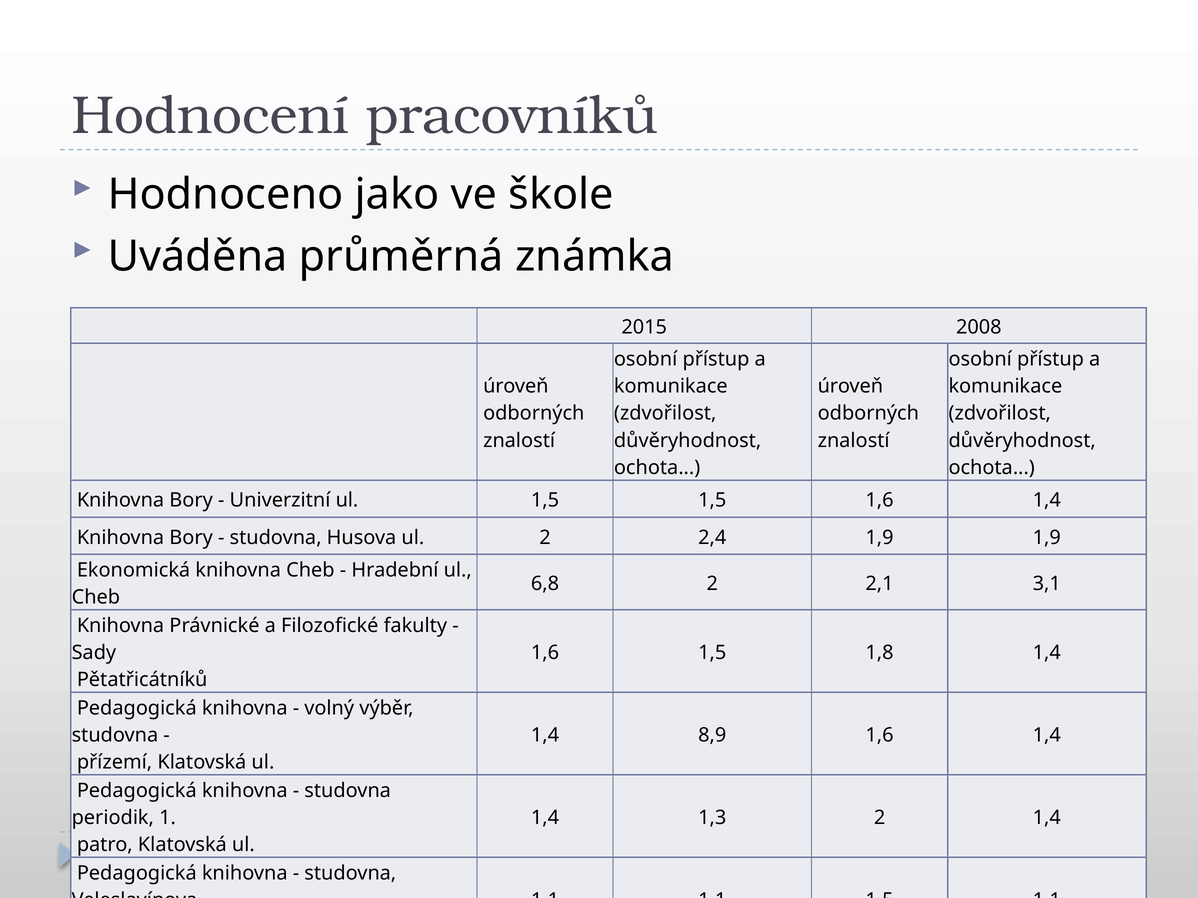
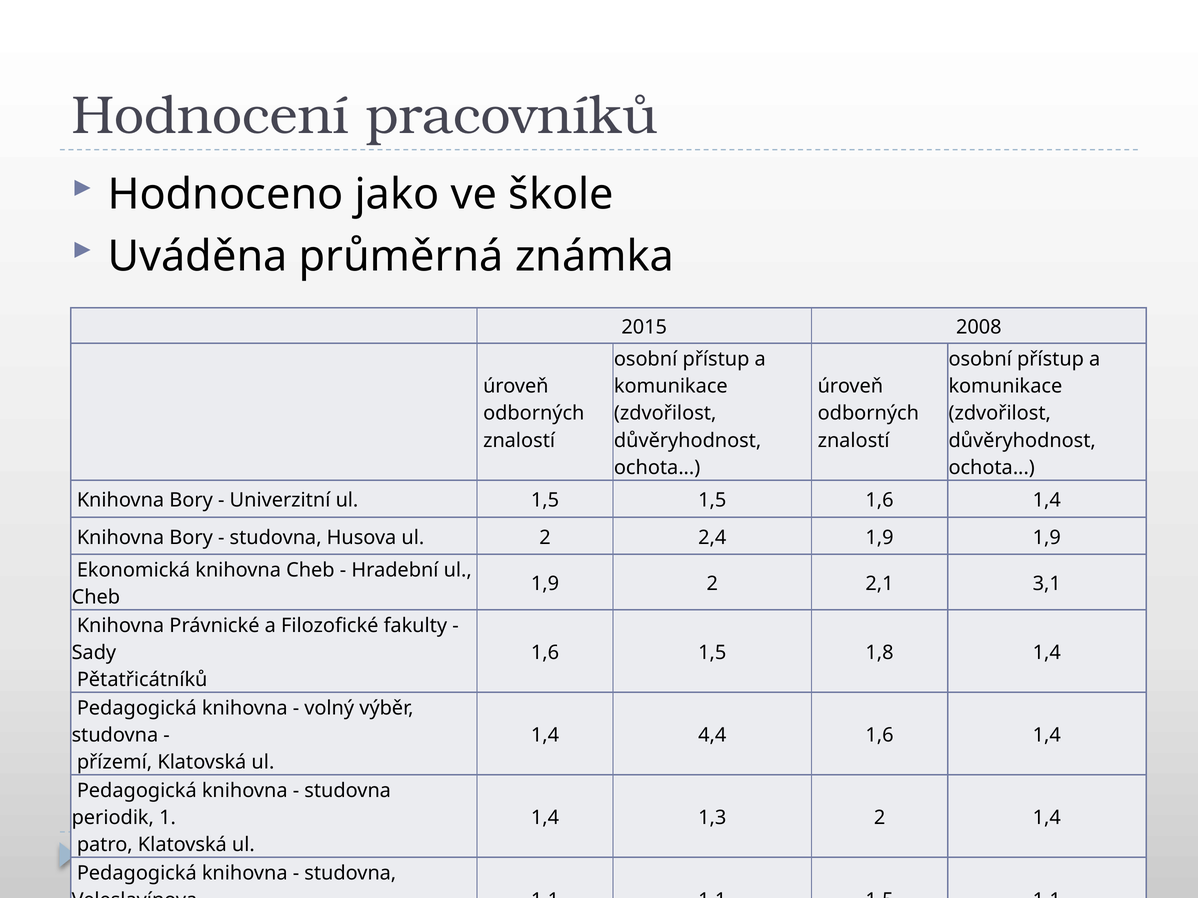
6,8: 6,8 -> 1,9 (545, 584)
8,9: 8,9 -> 4,4 (712, 736)
